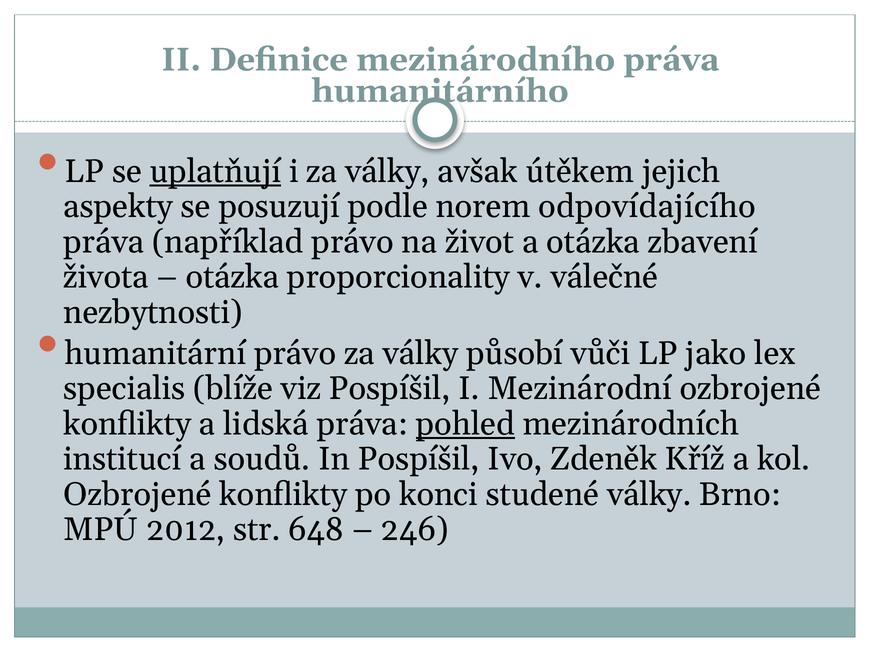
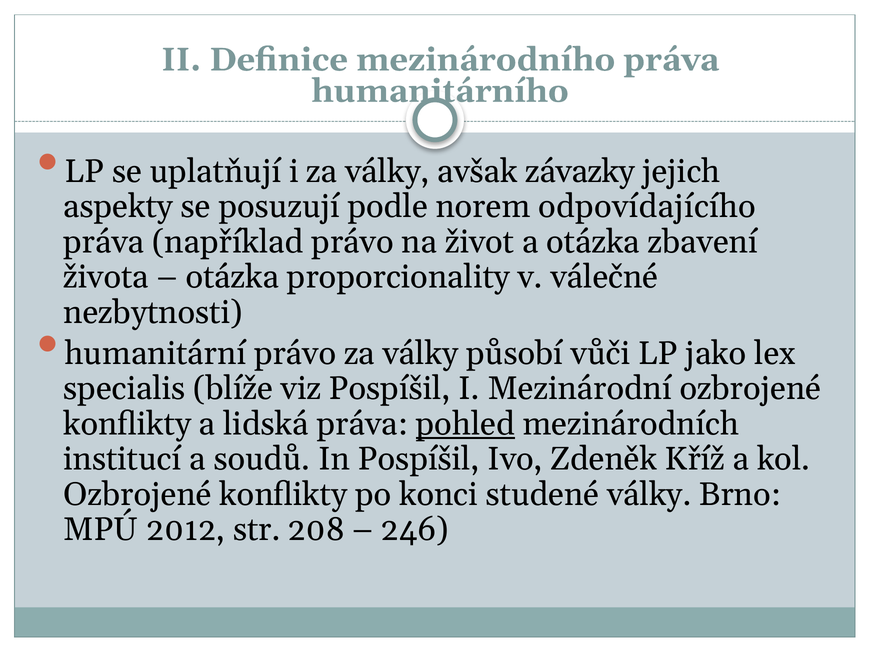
uplatňují underline: present -> none (215, 171)
útěkem: útěkem -> závazky (580, 171)
648: 648 -> 208 (316, 530)
